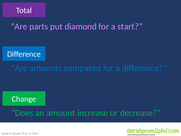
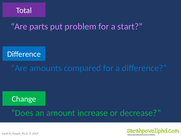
diamond: diamond -> problem (81, 26)
